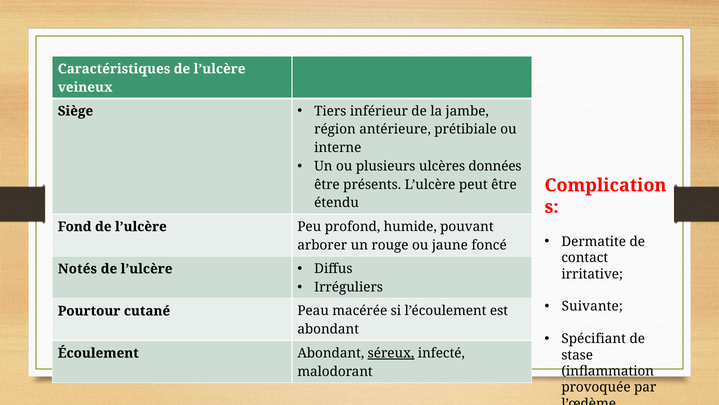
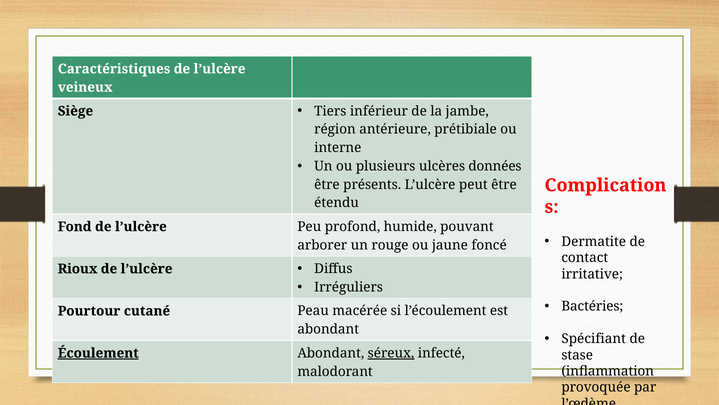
Notés: Notés -> Rioux (78, 268)
Suivante: Suivante -> Bactéries (592, 306)
Écoulement underline: none -> present (98, 353)
